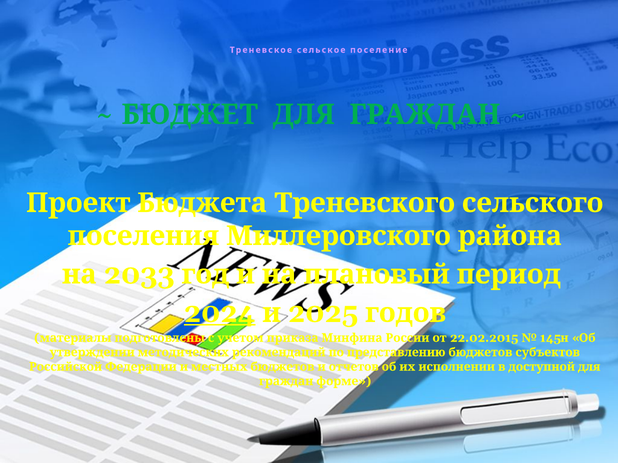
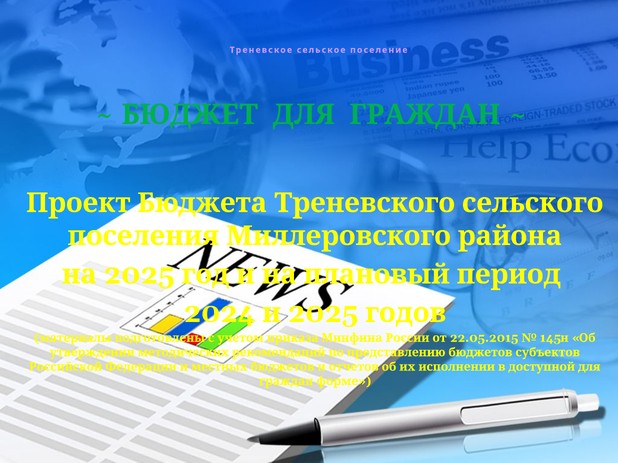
2033: 2033 -> 2025 (139, 275)
2024 underline: present -> none (220, 313)
22.02.2015: 22.02.2015 -> 22.05.2015 (484, 338)
